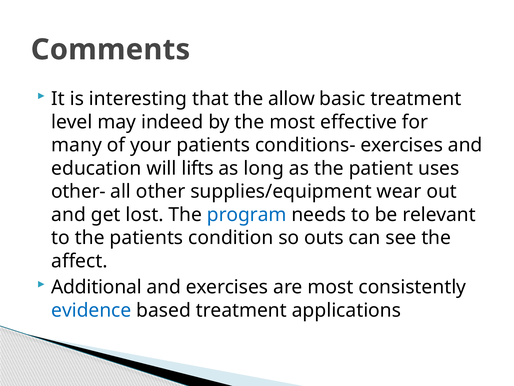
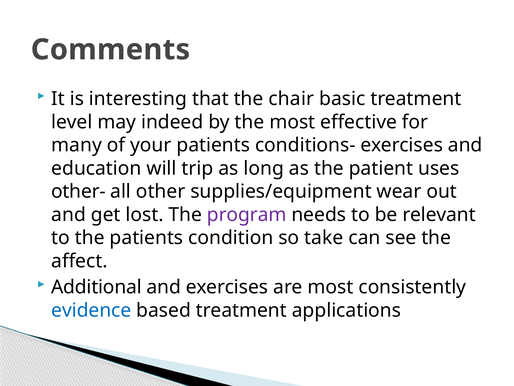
allow: allow -> chair (291, 99)
lifts: lifts -> trip (198, 168)
program colour: blue -> purple (247, 214)
outs: outs -> take (324, 238)
